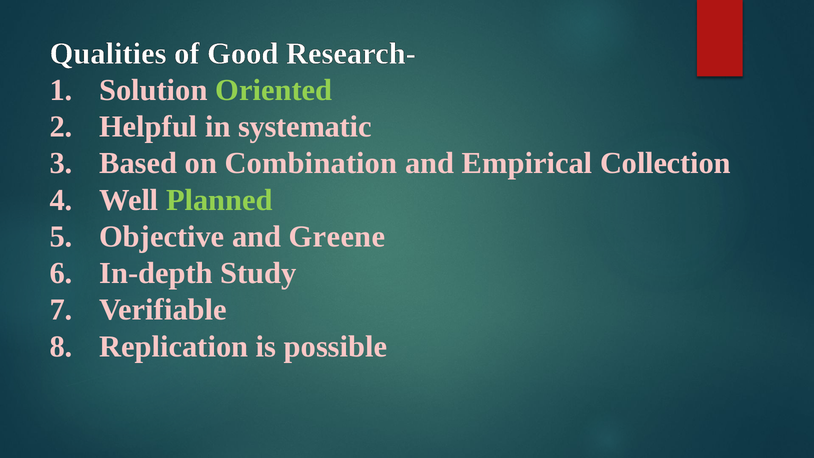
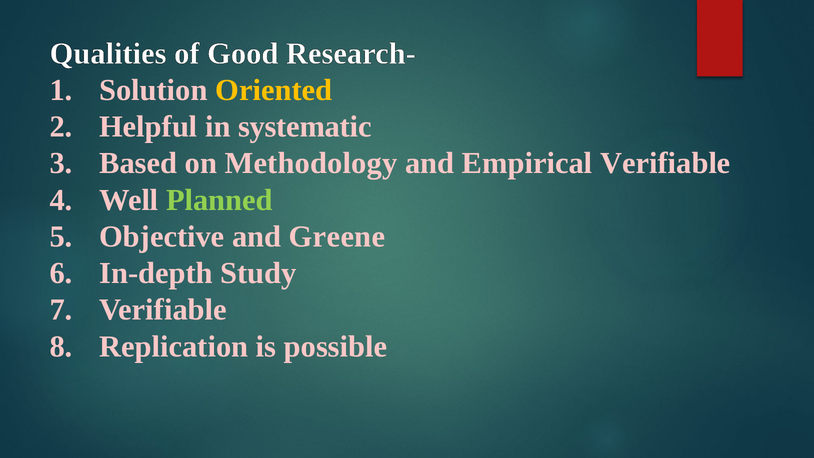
Oriented colour: light green -> yellow (274, 90)
Combination: Combination -> Methodology (311, 163)
Empirical Collection: Collection -> Verifiable (665, 163)
